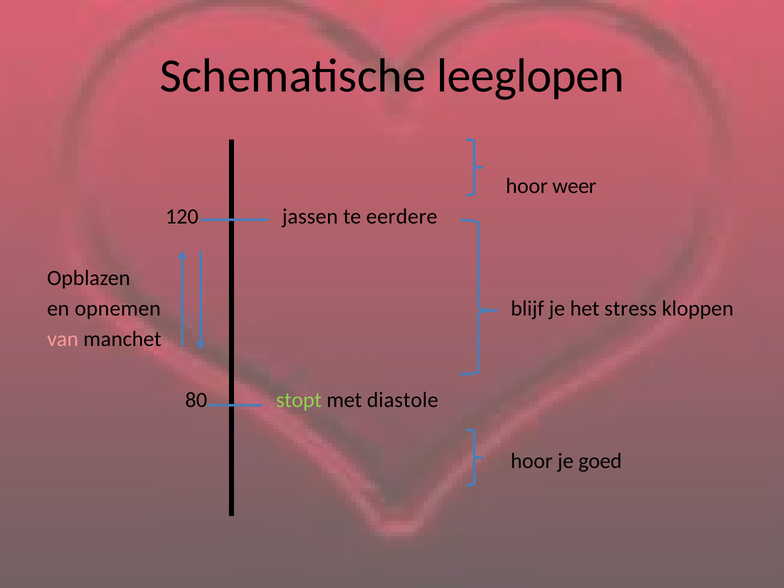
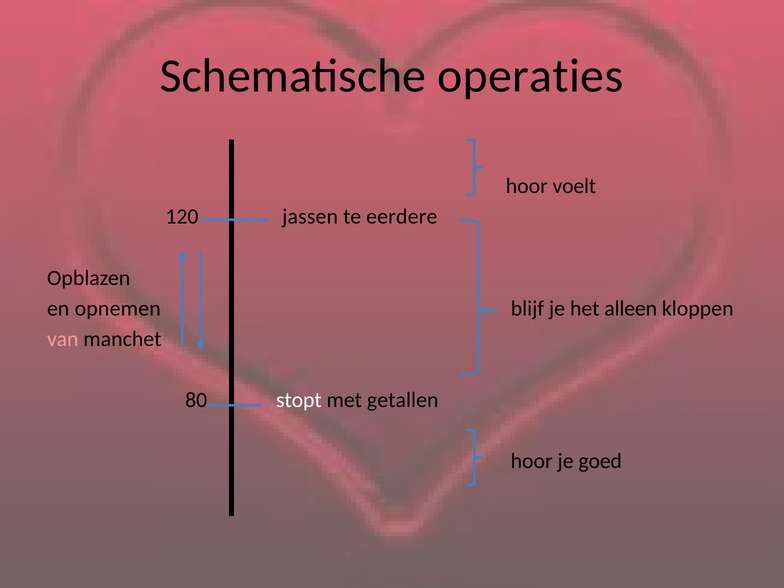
leeglopen: leeglopen -> operaties (530, 76)
weer: weer -> voelt (574, 186)
stress: stress -> alleen (631, 308)
stopt colour: light green -> white (299, 400)
diastole: diastole -> getallen (403, 400)
